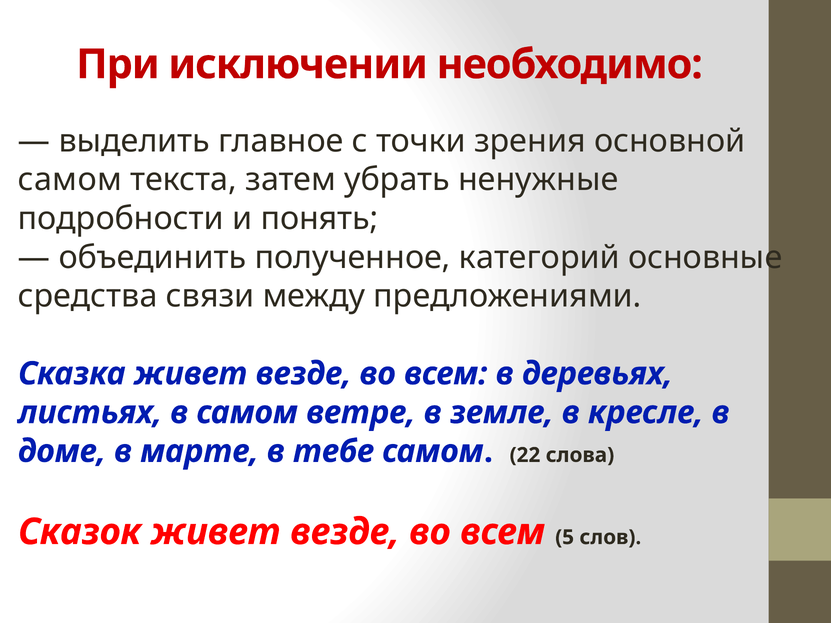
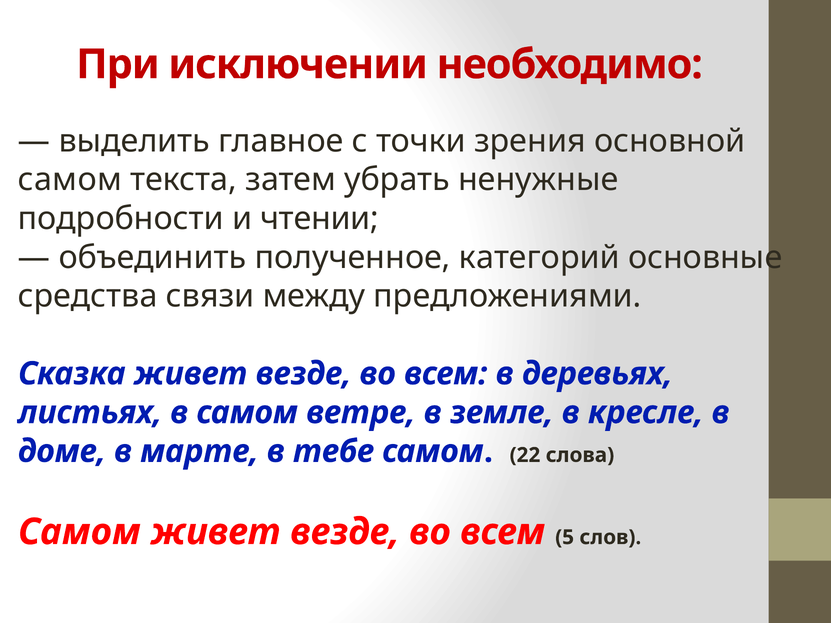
понять: понять -> чтении (320, 219)
Сказок: Сказок -> Самом (79, 532)
